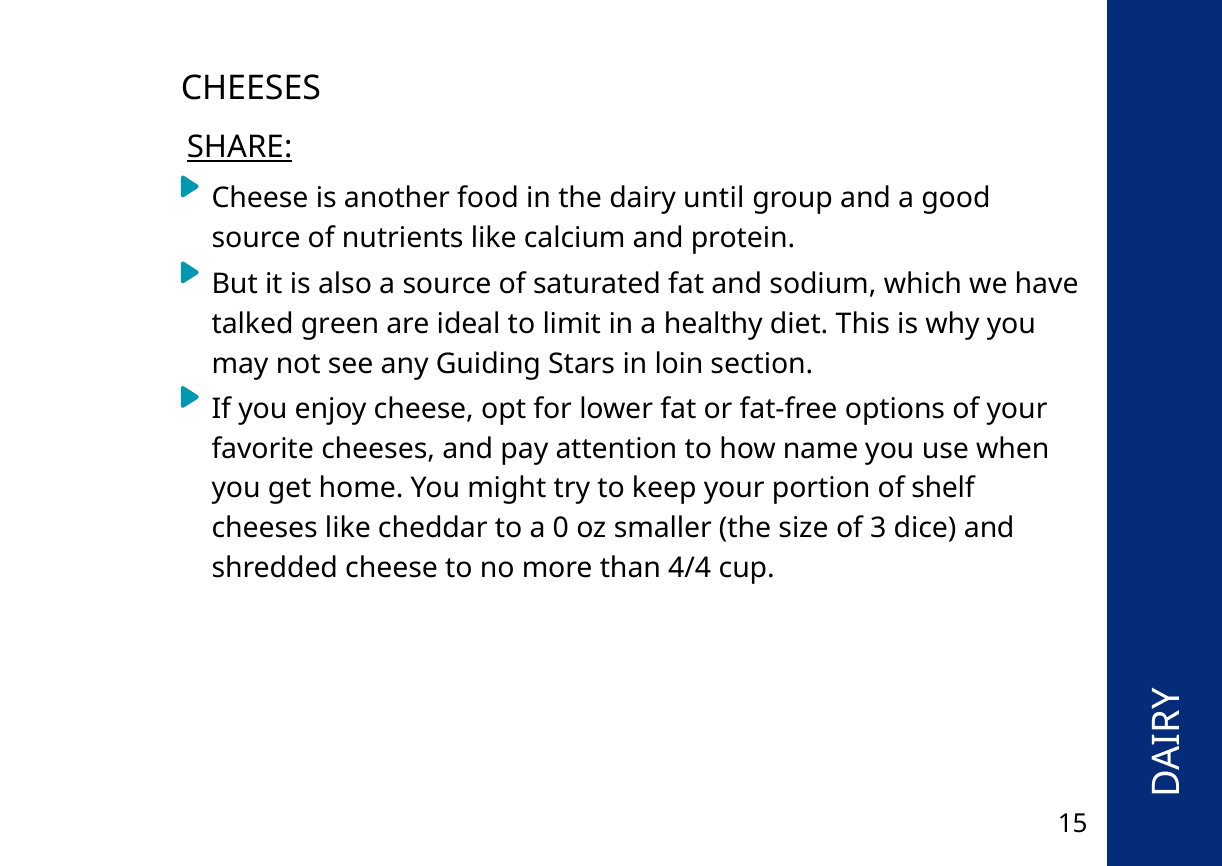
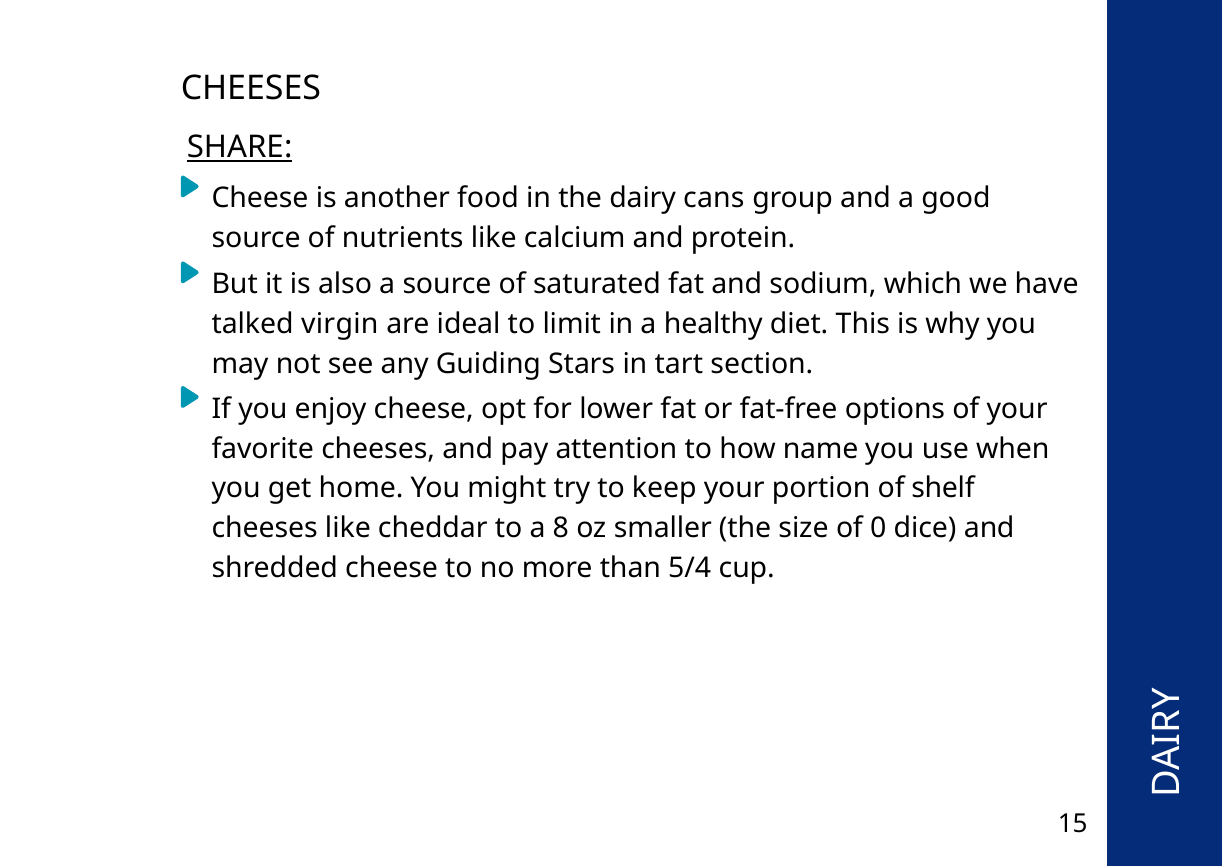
until: until -> cans (714, 198)
green: green -> virgin (340, 324)
loin: loin -> tart (679, 364)
0: 0 -> 8 (561, 529)
3: 3 -> 0 (878, 529)
4/4: 4/4 -> 5/4 (690, 569)
